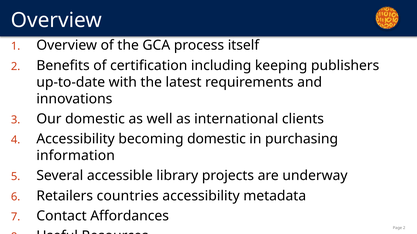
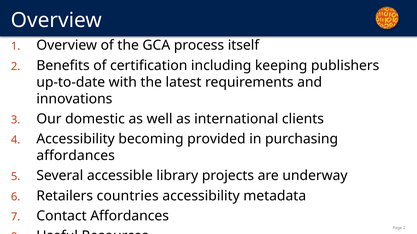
becoming domestic: domestic -> provided (216, 139)
information: information -> affordances (76, 156)
